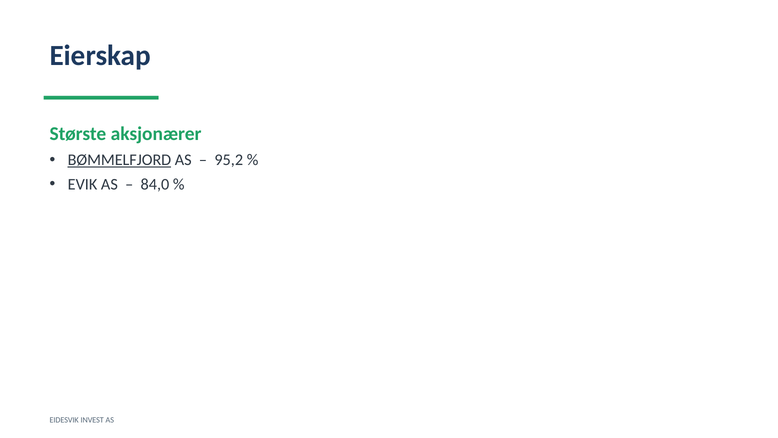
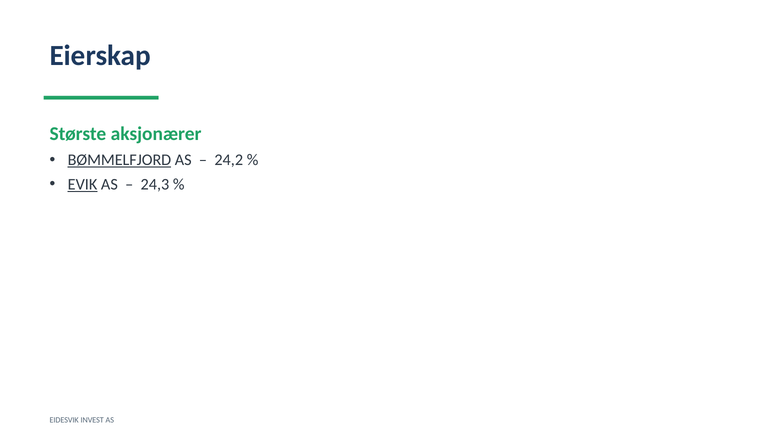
95,2: 95,2 -> 24,2 (229, 160)
EVIK underline: none -> present (83, 184)
84,0: 84,0 -> 24,3 (155, 184)
